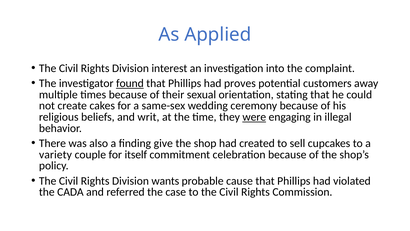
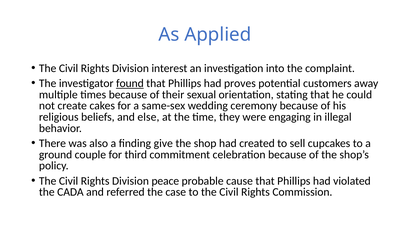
writ: writ -> else (148, 117)
were underline: present -> none (254, 117)
variety: variety -> ground (56, 154)
itself: itself -> third (136, 154)
wants: wants -> peace (165, 181)
